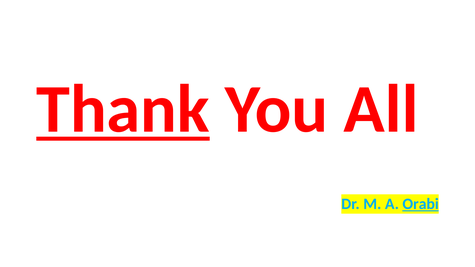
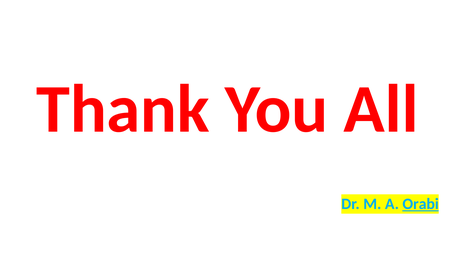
Thank underline: present -> none (123, 109)
